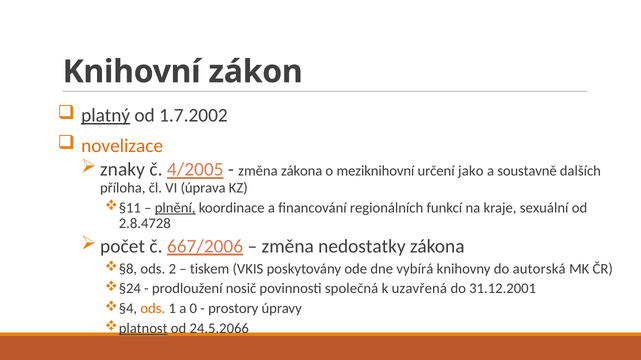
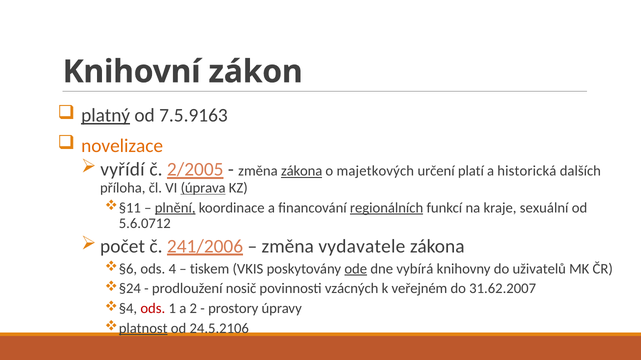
1.7.2002: 1.7.2002 -> 7.5.9163 (193, 116)
znaky: znaky -> vyřídí (122, 170)
4/2005: 4/2005 -> 2/2005 (195, 170)
zákona underline: none -> present (302, 171)
meziknihovní: meziknihovní -> majetkových (375, 171)
jako: jako -> platí (471, 171)
soustavně: soustavně -> historická (527, 171)
úprava underline: none -> present (203, 188)
regionálních underline: none -> present (387, 208)
2.8.4728: 2.8.4728 -> 5.6.0712 (145, 224)
667/2006: 667/2006 -> 241/2006 (205, 247)
nedostatky: nedostatky -> vydavatele (362, 247)
§8: §8 -> §6 (128, 269)
2: 2 -> 4 (172, 269)
ode underline: none -> present (356, 269)
autorská: autorská -> uživatelů (539, 269)
společná: společná -> vzácných (352, 289)
uzavřená: uzavřená -> veřejném (419, 289)
31.12.2001: 31.12.2001 -> 31.62.2007 (503, 289)
ods colour: orange -> red (153, 309)
0: 0 -> 2 (193, 309)
24.5.2066: 24.5.2066 -> 24.5.2106 (219, 329)
